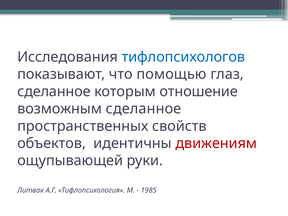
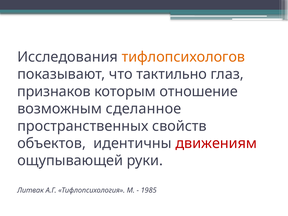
тифлопсихологов colour: blue -> orange (183, 57)
помощью: помощью -> тактильно (172, 74)
сделанное: сделанное -> признаков (54, 92)
